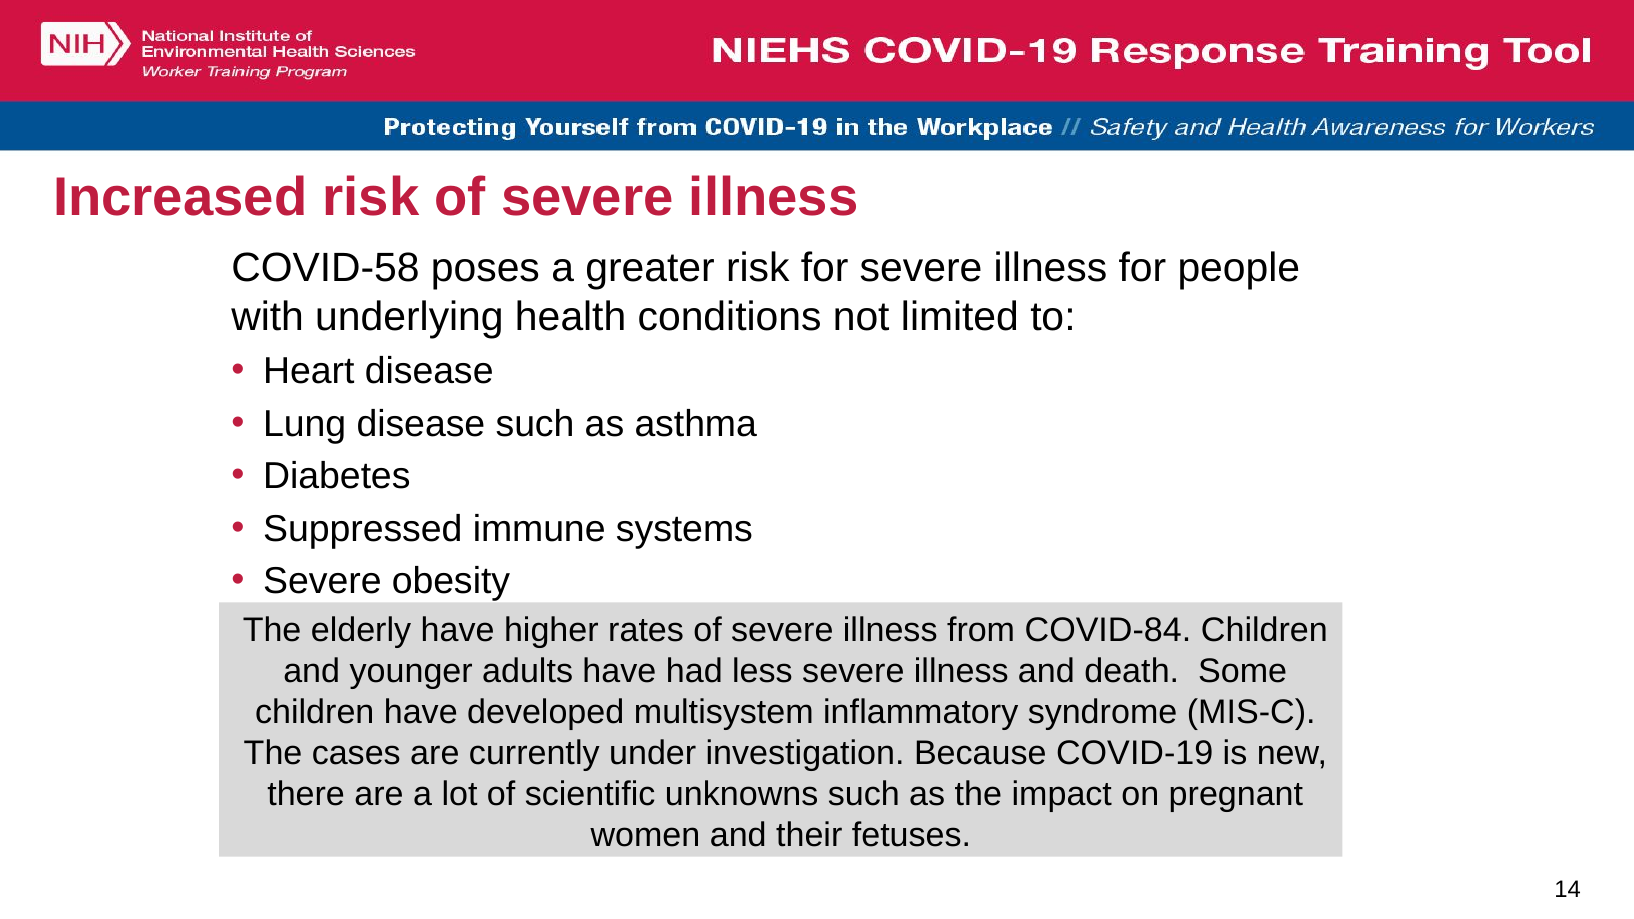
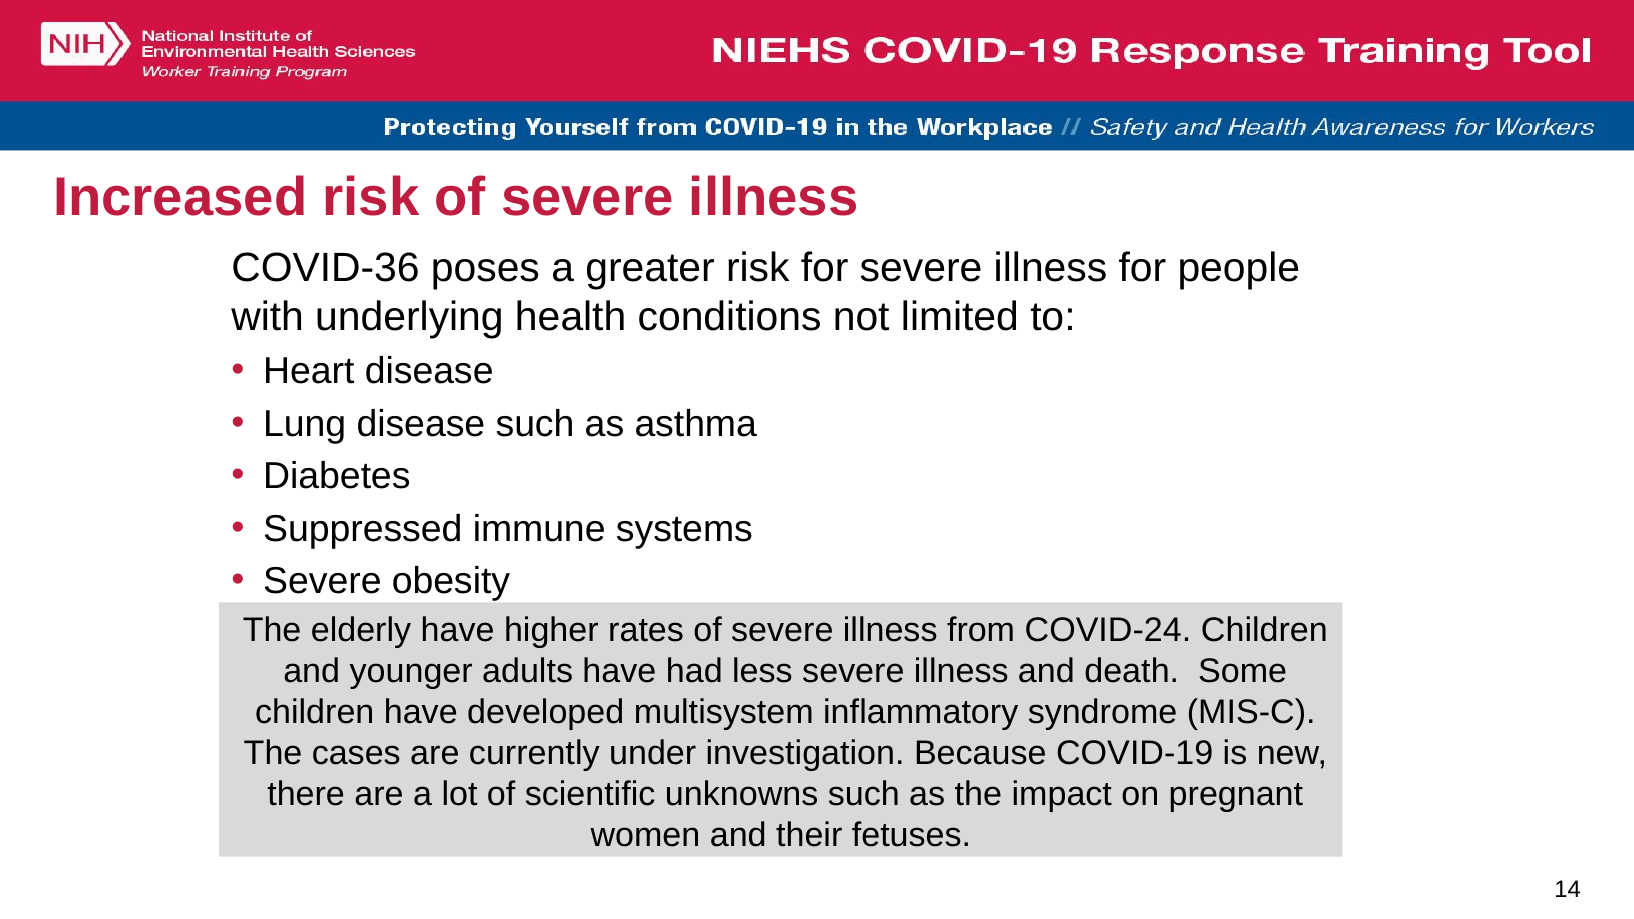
COVID-58: COVID-58 -> COVID-36 (325, 268)
COVID-84: COVID-84 -> COVID-24 (1108, 631)
